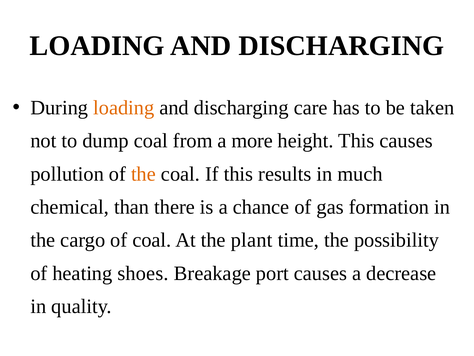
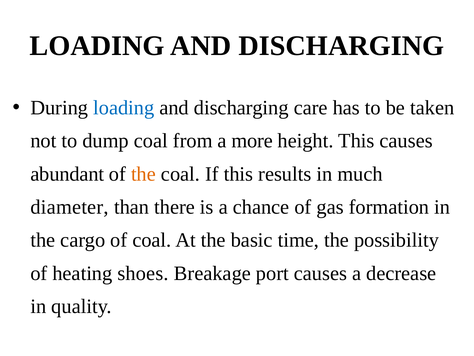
loading colour: orange -> blue (124, 108)
pollution: pollution -> abundant (67, 174)
chemical: chemical -> diameter (70, 207)
plant: plant -> basic (252, 240)
